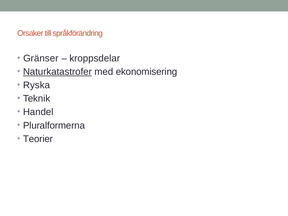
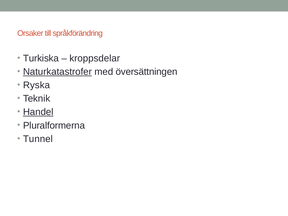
Gränser: Gränser -> Turkiska (41, 58)
ekonomisering: ekonomisering -> översättningen (147, 72)
Handel underline: none -> present (38, 112)
Teorier: Teorier -> Tunnel (38, 139)
